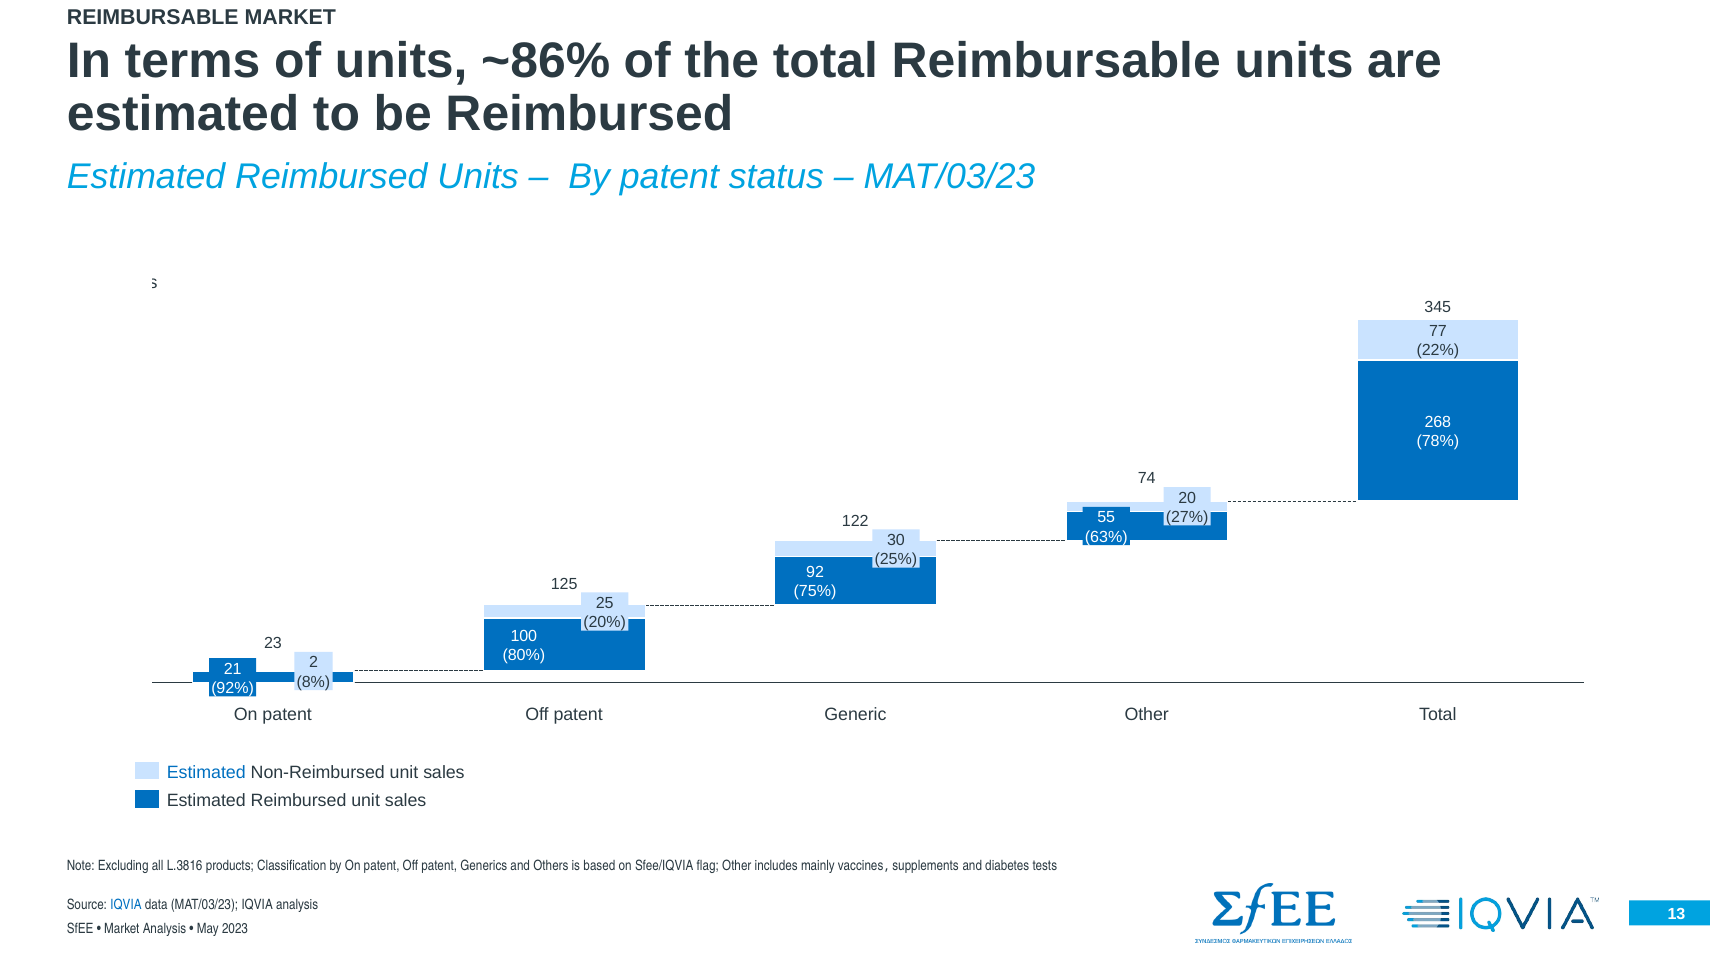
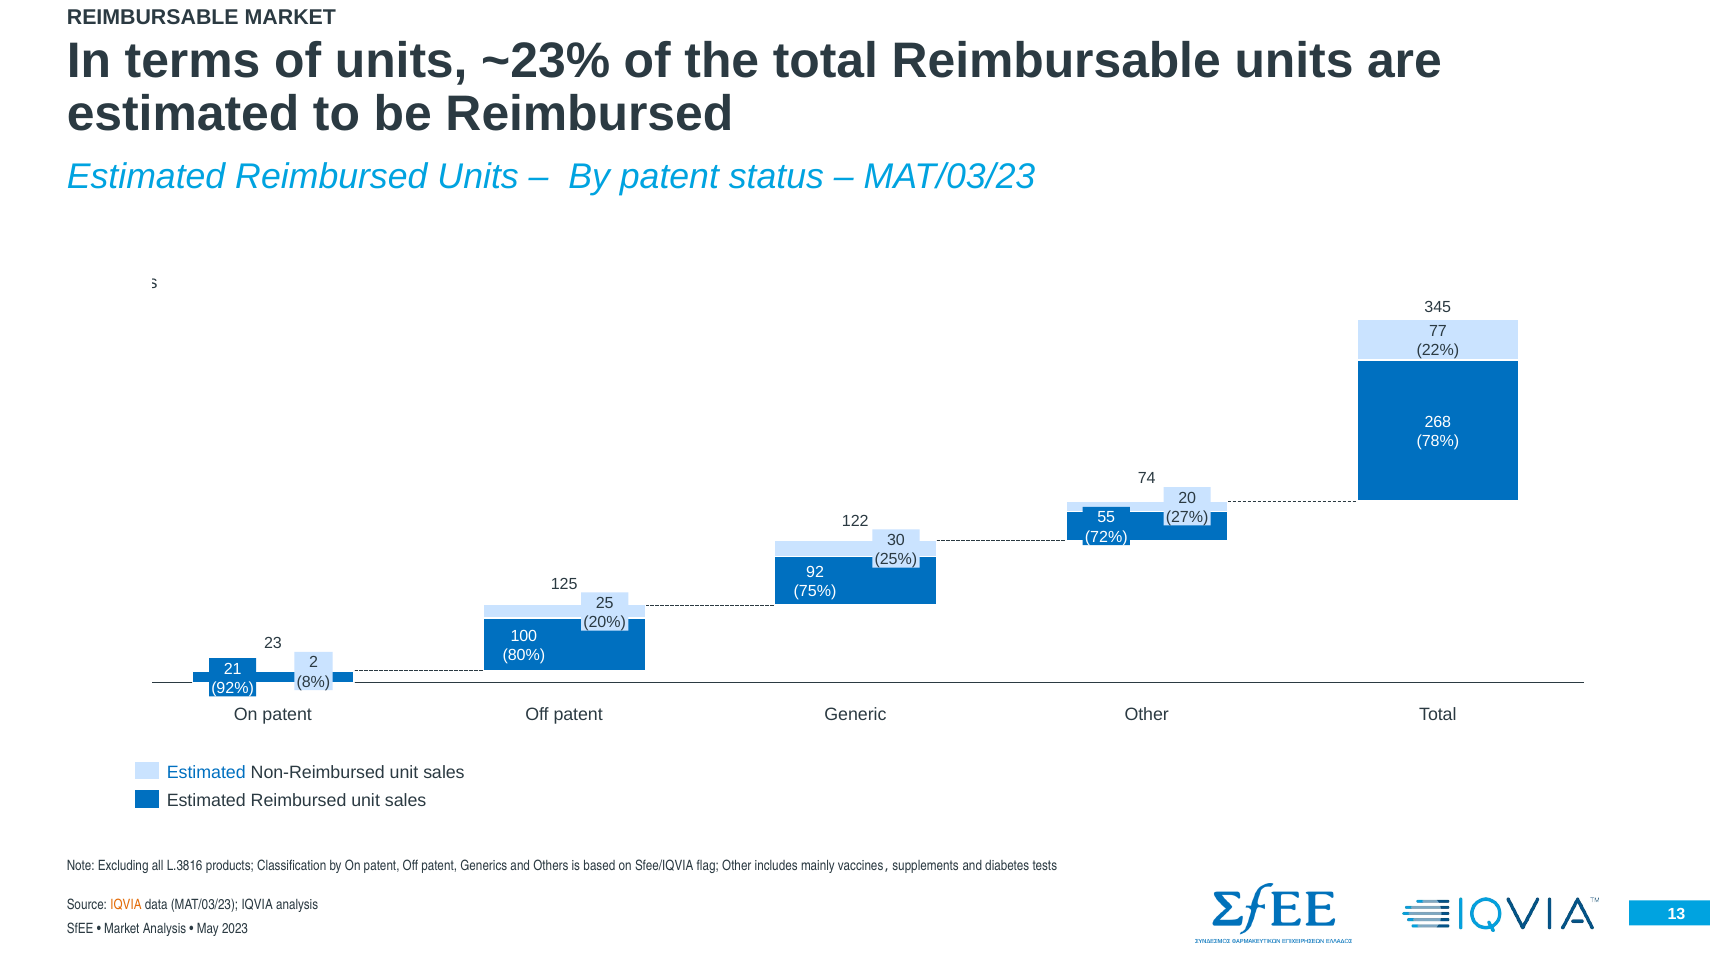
~86%: ~86% -> ~23% (546, 61)
63%: 63% -> 72% (1106, 537)
IQVIA colour: blue -> orange (126, 905)
